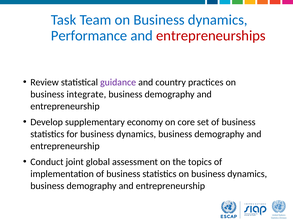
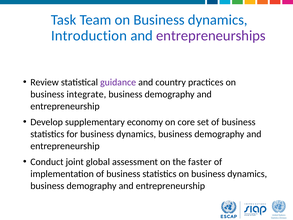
Performance: Performance -> Introduction (89, 36)
entrepreneurships colour: red -> purple (211, 36)
topics: topics -> faster (200, 162)
